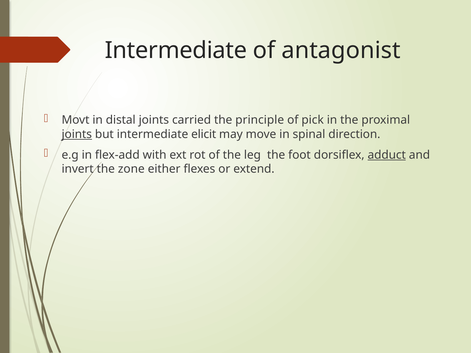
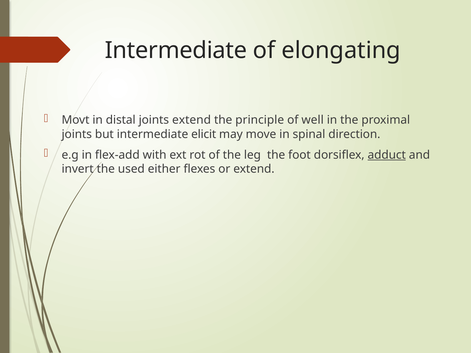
antagonist: antagonist -> elongating (341, 50)
joints carried: carried -> extend (192, 120)
pick: pick -> well (313, 120)
joints underline: present -> none (77, 134)
zone: zone -> used (131, 169)
